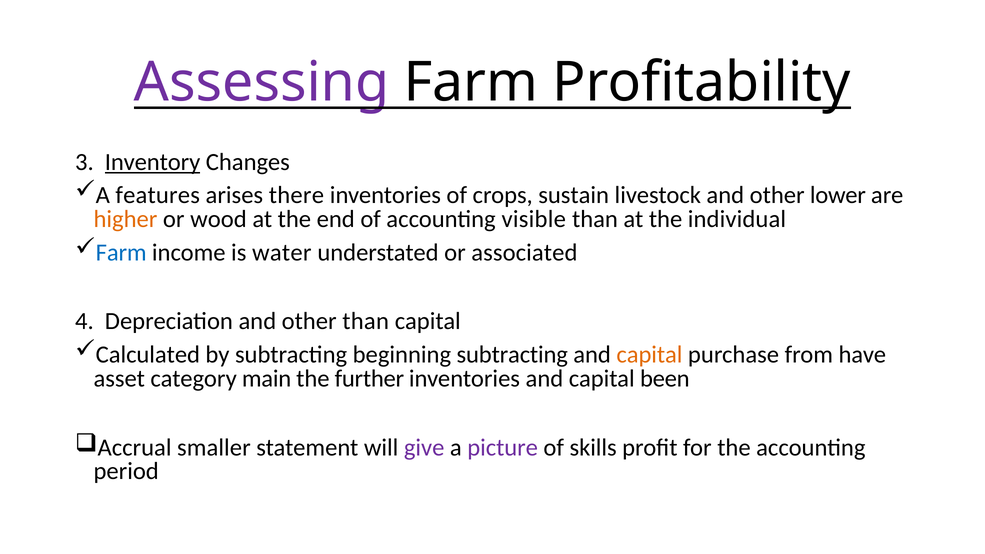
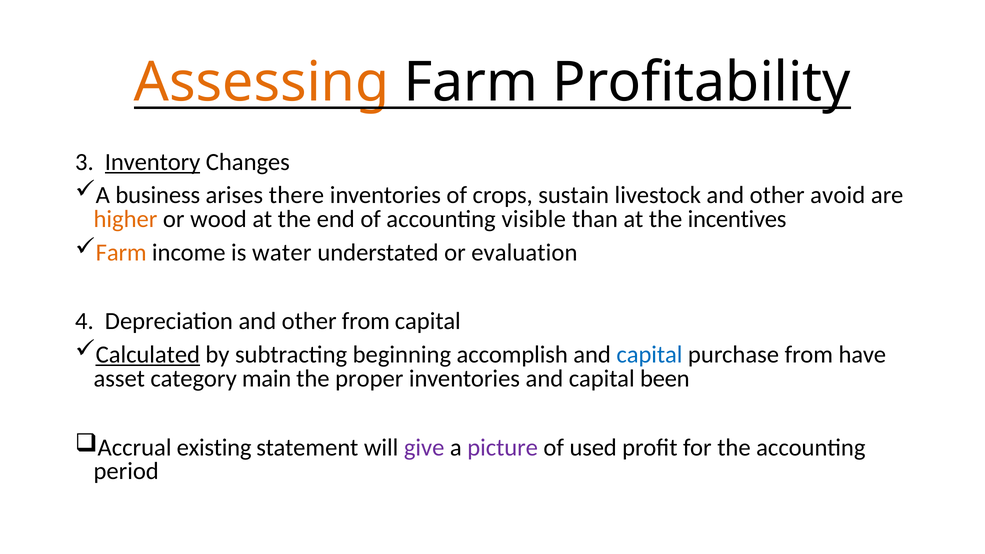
Assessing colour: purple -> orange (262, 83)
features: features -> business (158, 195)
lower: lower -> avoid (838, 195)
individual: individual -> incentives (737, 219)
Farm colour: blue -> orange (121, 252)
associated: associated -> evaluation (524, 252)
other than: than -> from (366, 321)
Calculated underline: none -> present (148, 355)
beginning subtracting: subtracting -> accomplish (512, 355)
capital colour: orange -> blue (649, 355)
further: further -> proper (369, 378)
smaller: smaller -> existing (214, 447)
skills: skills -> used (593, 447)
